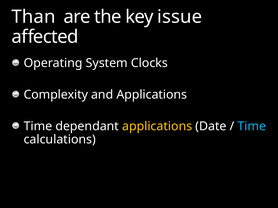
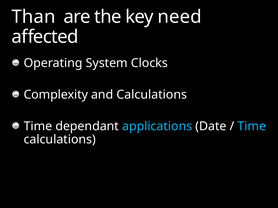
issue: issue -> need (180, 17)
and Applications: Applications -> Calculations (152, 95)
applications colour: yellow -> light blue (157, 126)
